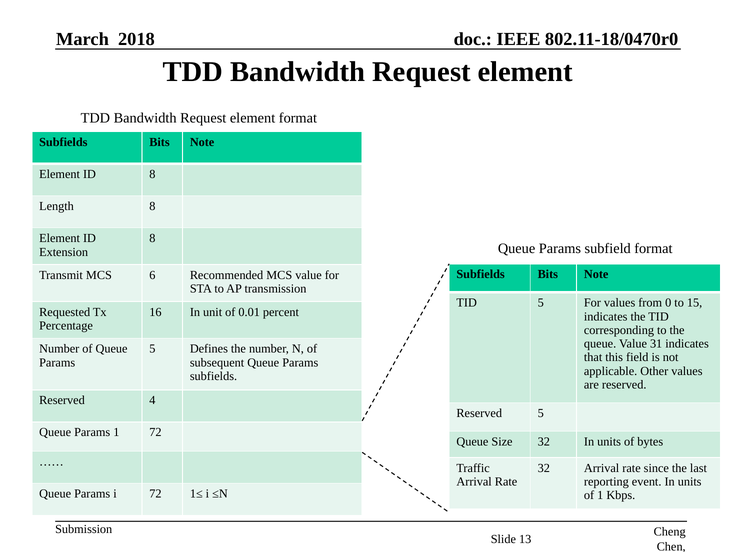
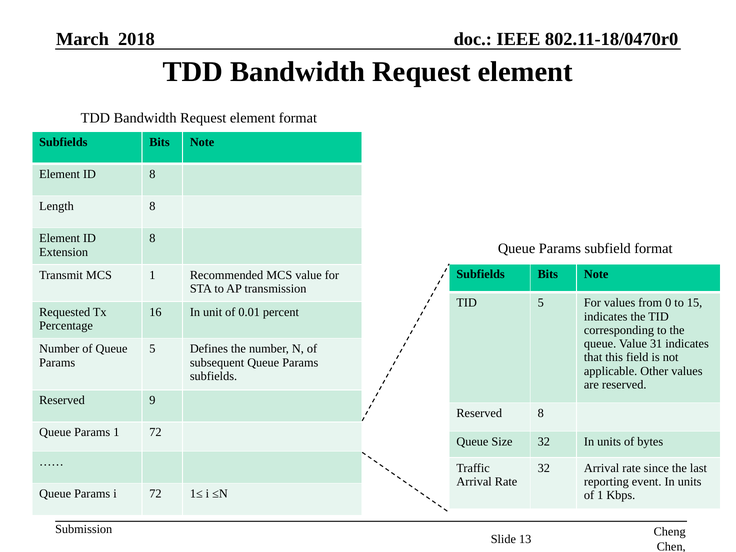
MCS 6: 6 -> 1 (152, 275)
4: 4 -> 9 (152, 400)
Reserved 5: 5 -> 8 (541, 413)
